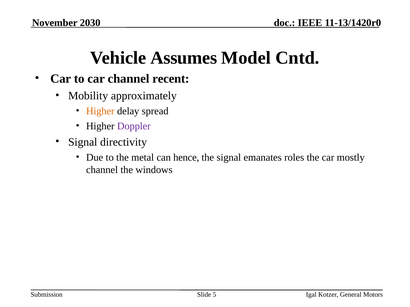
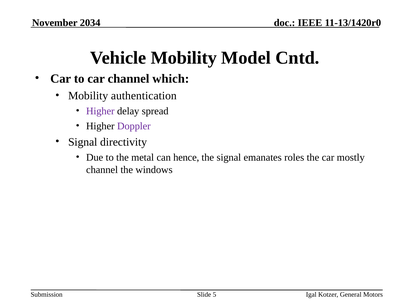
2030: 2030 -> 2034 (90, 23)
Vehicle Assumes: Assumes -> Mobility (184, 58)
recent: recent -> which (171, 79)
approximately: approximately -> authentication (144, 96)
Higher colour: orange -> purple (100, 111)
